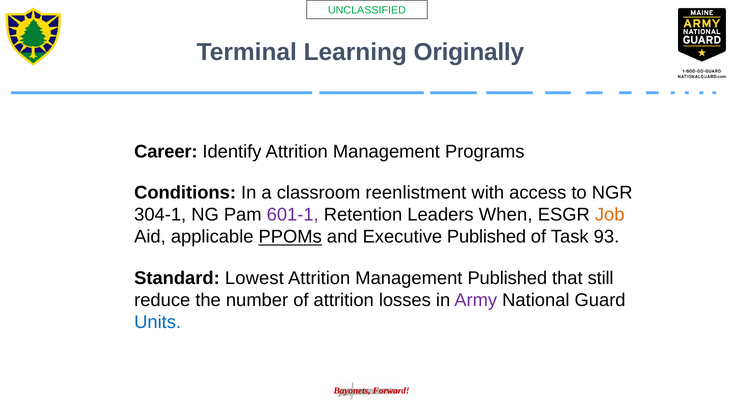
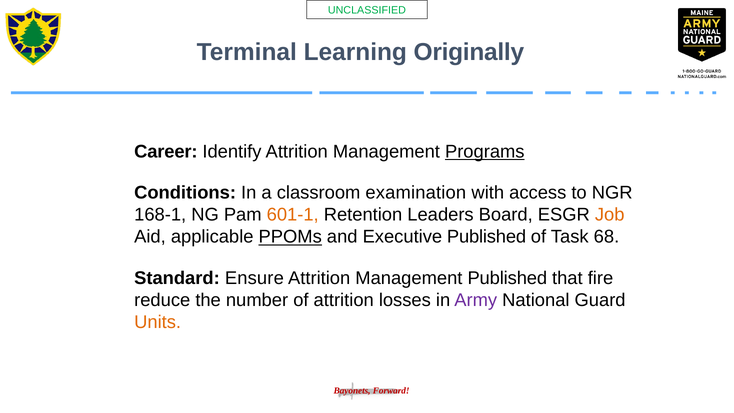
Programs underline: none -> present (485, 152)
reenlistment: reenlistment -> examination (416, 193)
304-1: 304-1 -> 168-1 (160, 215)
601-1 colour: purple -> orange (293, 215)
When: When -> Board (506, 215)
93: 93 -> 68 (606, 237)
Lowest: Lowest -> Ensure (254, 278)
still: still -> fire (601, 278)
Units colour: blue -> orange (158, 322)
